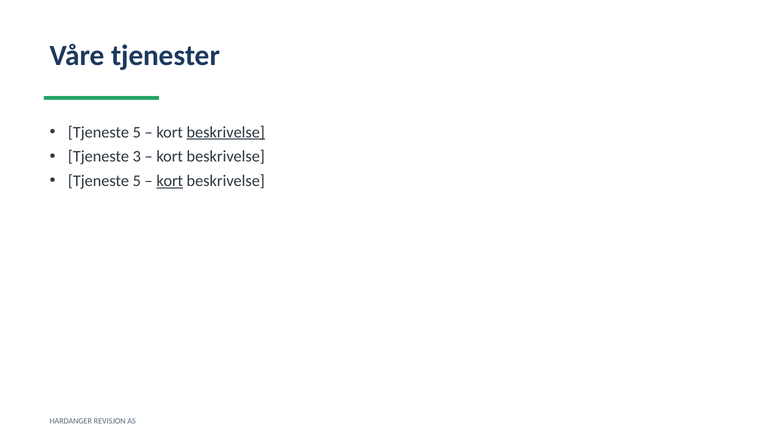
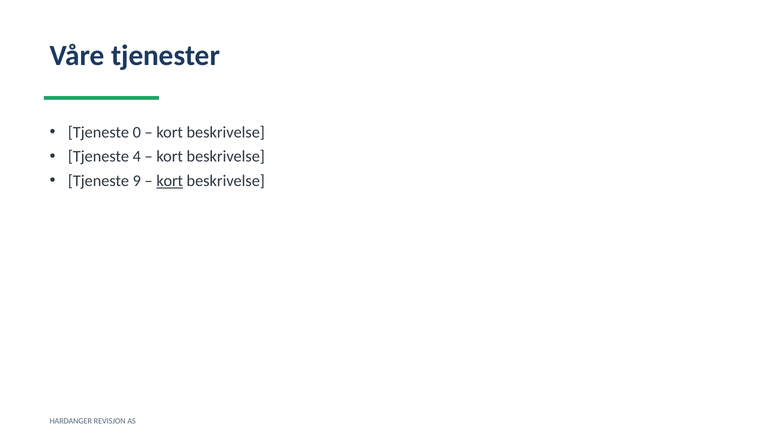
5: 5 -> 0 (137, 132)
beskrivelse underline: present -> none (226, 132)
3: 3 -> 4 (137, 156)
5: 5 -> 9 (137, 181)
